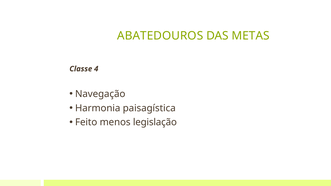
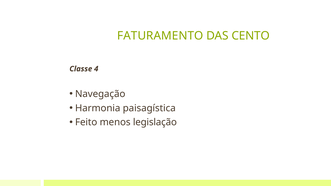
ABATEDOUROS: ABATEDOUROS -> FATURAMENTO (160, 36)
METAS: METAS -> CENTO (251, 36)
